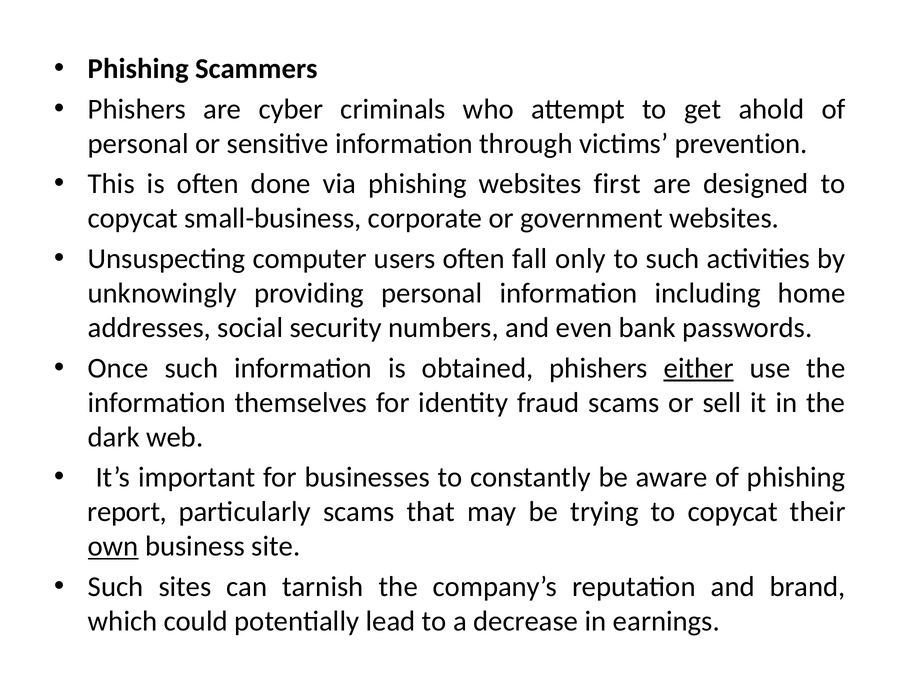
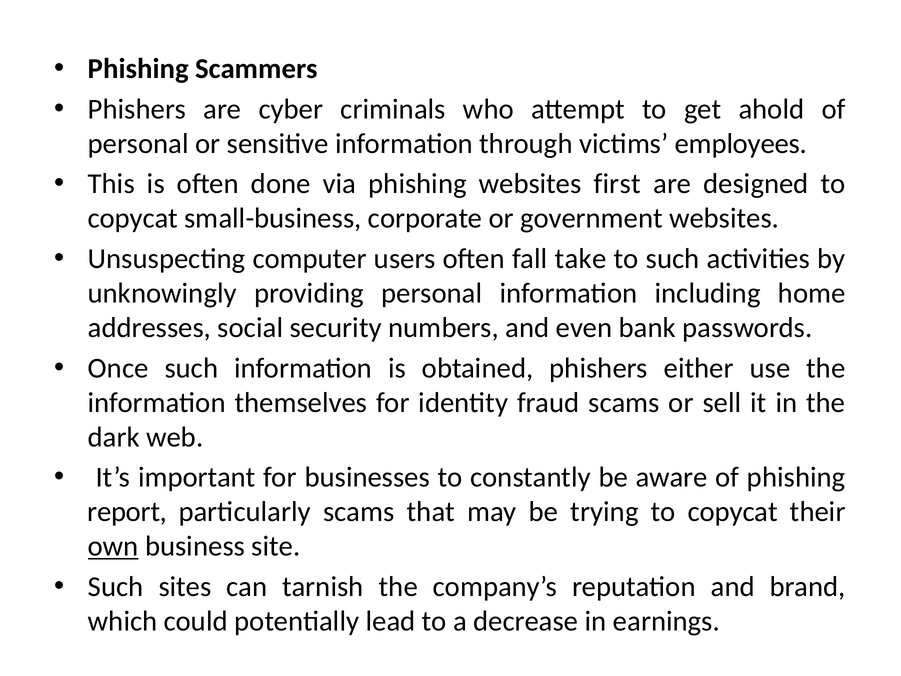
prevention: prevention -> employees (741, 144)
only: only -> take (581, 259)
either underline: present -> none (699, 368)
